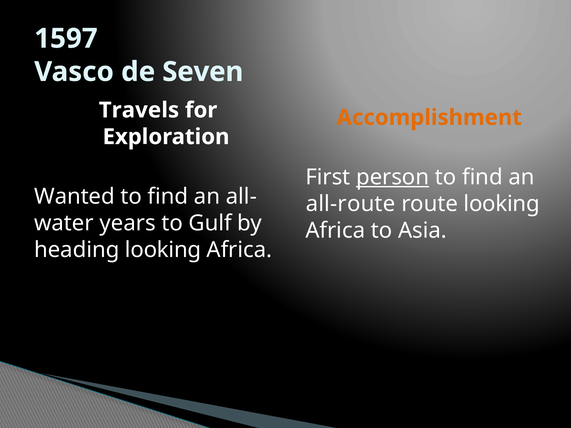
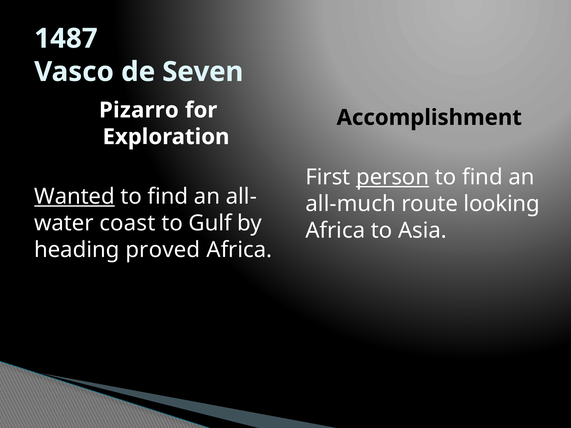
1597: 1597 -> 1487 (66, 39)
Travels: Travels -> Pizarro (139, 110)
Accomplishment colour: orange -> black (429, 118)
Wanted underline: none -> present (74, 197)
all-route: all-route -> all-much (351, 204)
years: years -> coast (127, 223)
heading looking: looking -> proved (163, 250)
